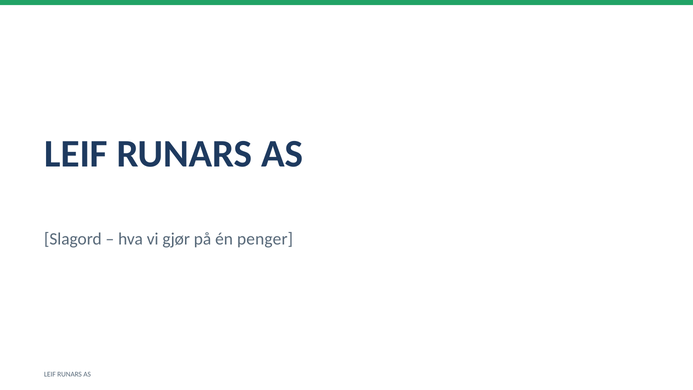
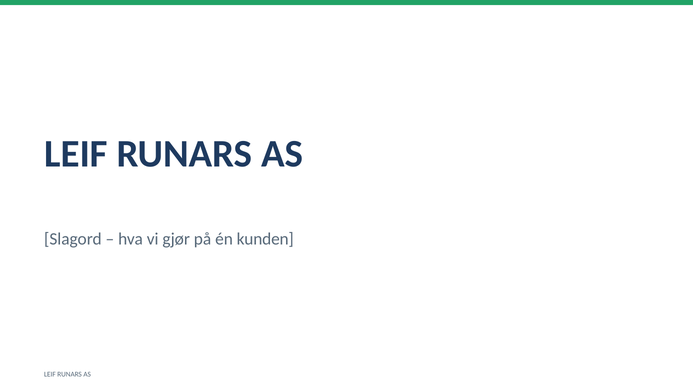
penger: penger -> kunden (265, 239)
